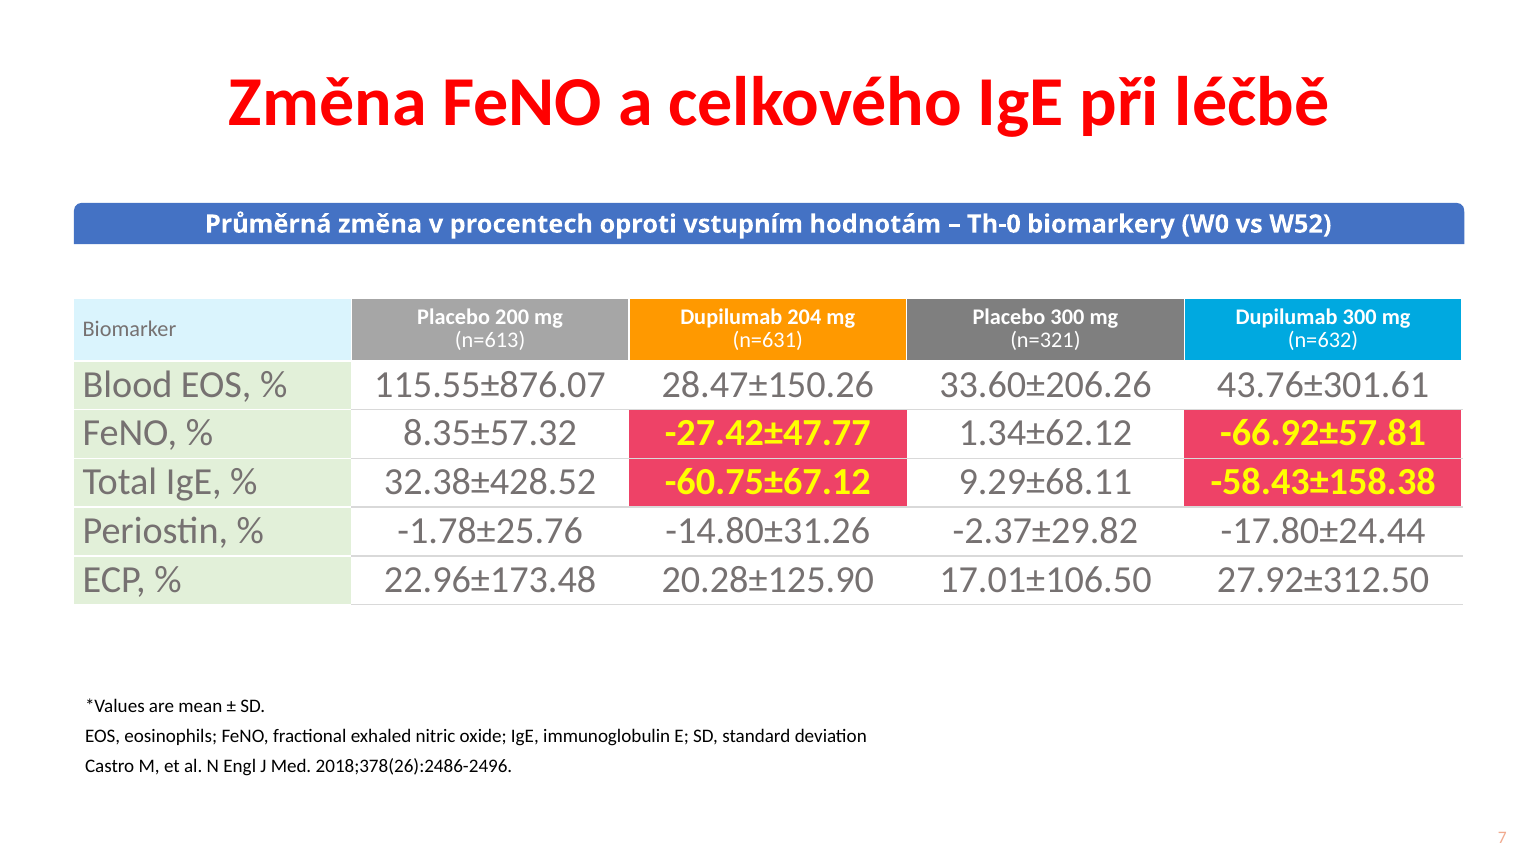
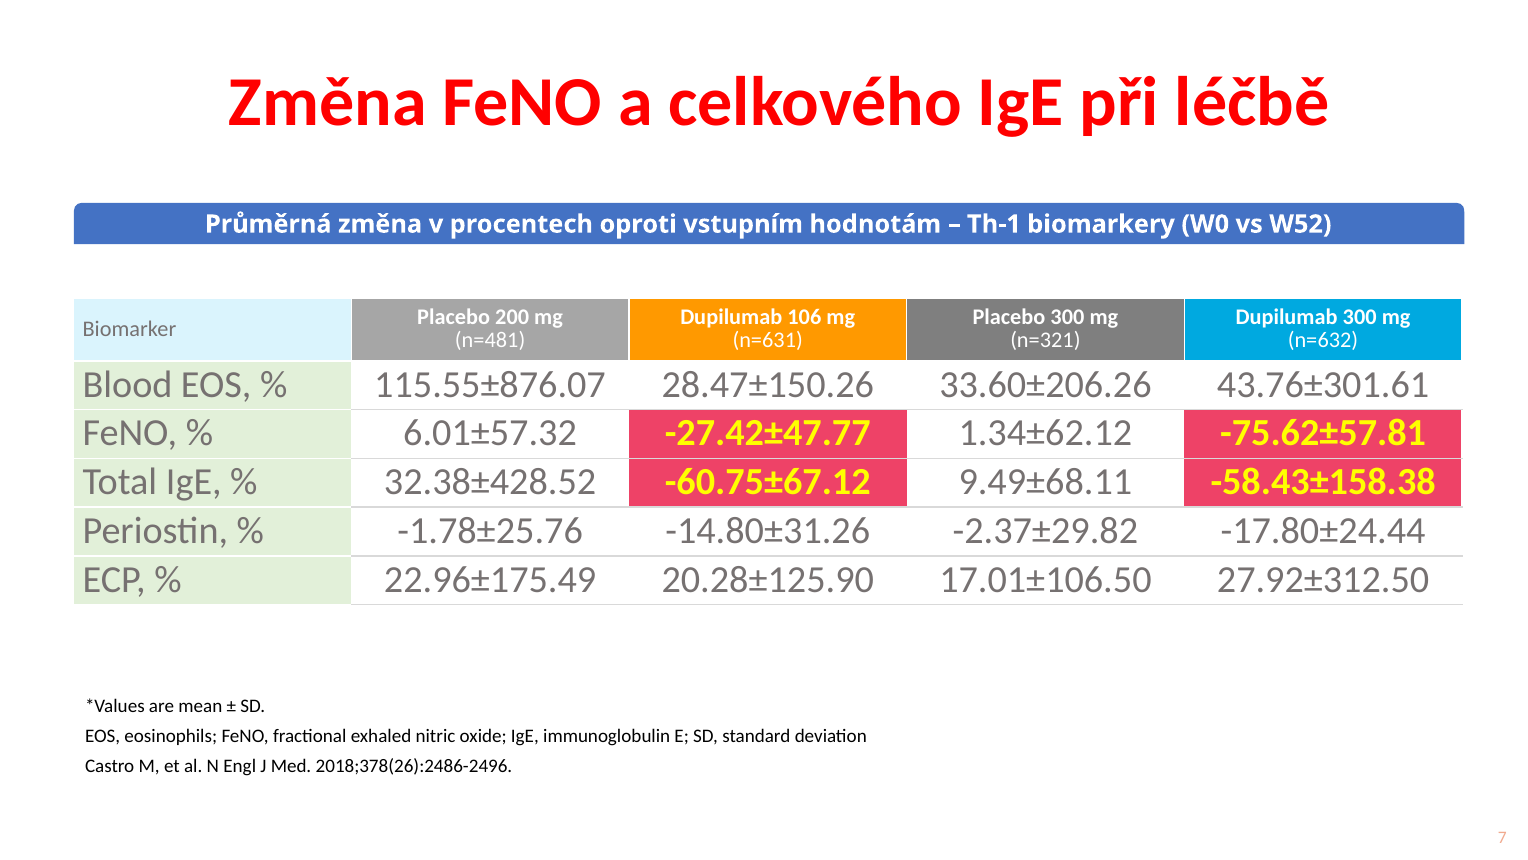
Th-0: Th-0 -> Th-1 (994, 224)
204: 204 -> 106 (804, 317)
n=613: n=613 -> n=481 (490, 340)
8.35±57.32: 8.35±57.32 -> 6.01±57.32 (490, 433)
-66.92±57.81: -66.92±57.81 -> -75.62±57.81 (1323, 433)
9.29±68.11: 9.29±68.11 -> 9.49±68.11 (1045, 482)
22.96±173.48: 22.96±173.48 -> 22.96±175.49 (490, 579)
